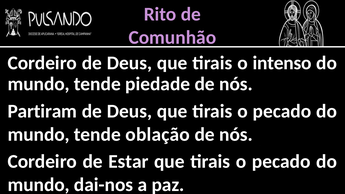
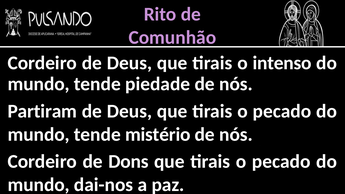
oblação: oblação -> mistério (158, 135)
Estar: Estar -> Dons (128, 161)
